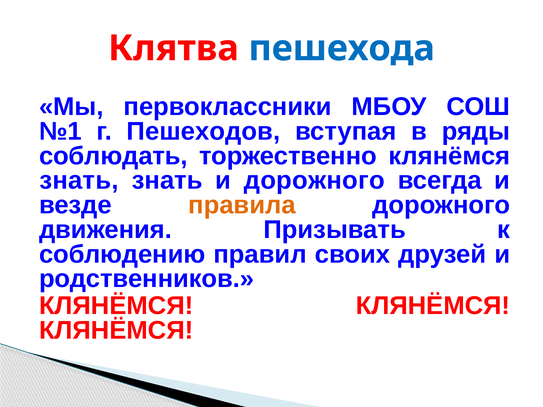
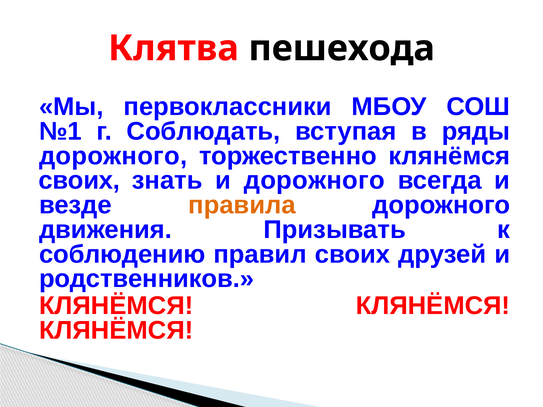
пешехода colour: blue -> black (342, 48)
Пешеходов: Пешеходов -> Соблюдать (203, 131)
соблюдать: соблюдать -> дорожного (113, 156)
знать: знать -> своих (79, 181)
